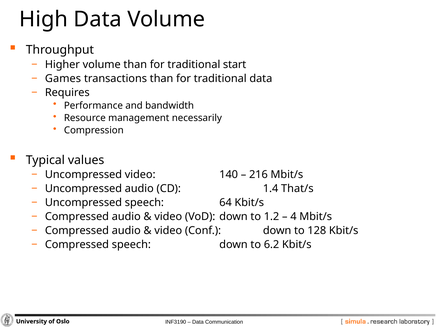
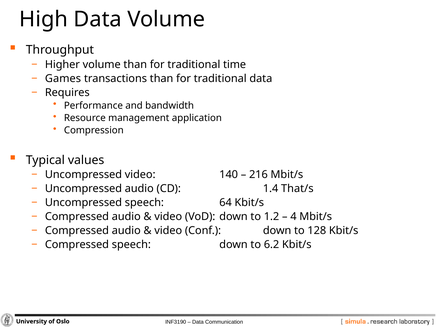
start: start -> time (235, 65)
necessarily: necessarily -> application (197, 118)
